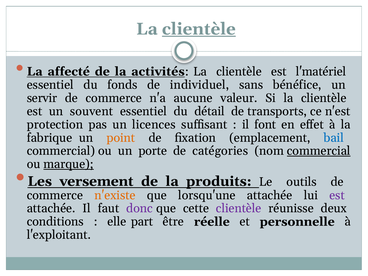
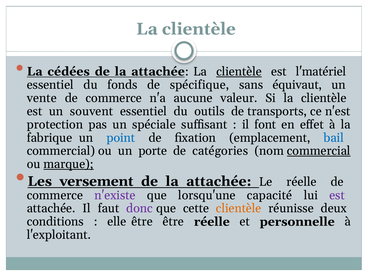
clientèle underline: present -> none (199, 29)
affecté: affecté -> cédées (69, 71)
activités: activités -> attachée (158, 71)
clientèle underline: none -> present (239, 71)
individuel: individuel -> spécifique (200, 85)
bénéfice: bénéfice -> équivaut (297, 85)
servir: servir -> vente (42, 98)
détail: détail -> outils (209, 111)
licences: licences -> spéciale (154, 124)
point colour: orange -> blue (121, 138)
produits: produits -> attachée (219, 181)
Le outils: outils -> réelle (302, 182)
n'existe colour: orange -> purple (115, 195)
lorsqu'une attachée: attachée -> capacité (270, 195)
clientèle colour: purple -> orange (239, 208)
elle part: part -> être (142, 222)
